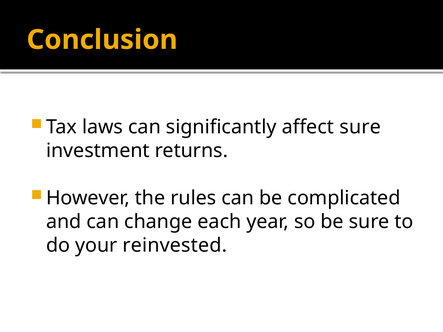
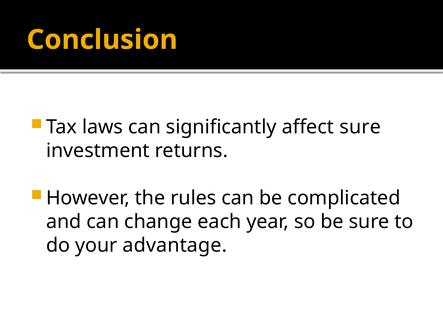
reinvested: reinvested -> advantage (175, 245)
